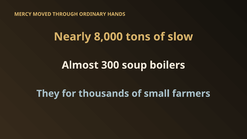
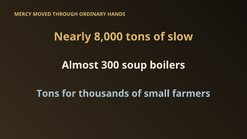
They: They -> Tons (48, 94)
